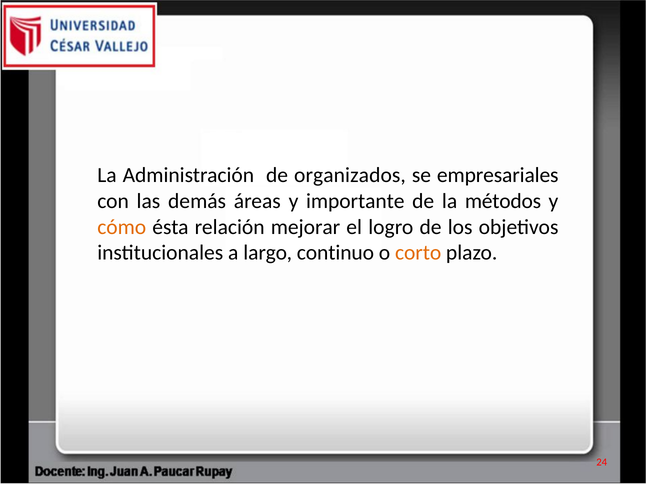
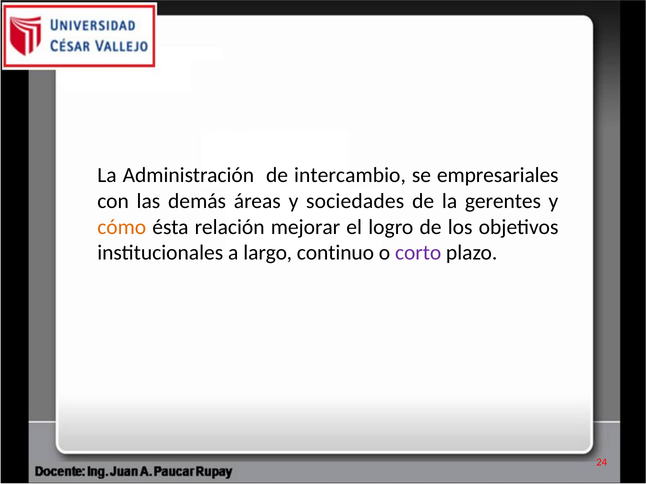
organizados: organizados -> intercambio (350, 176)
importante: importante -> sociedades (355, 201)
métodos: métodos -> gerentes (503, 201)
corto colour: orange -> purple (418, 253)
